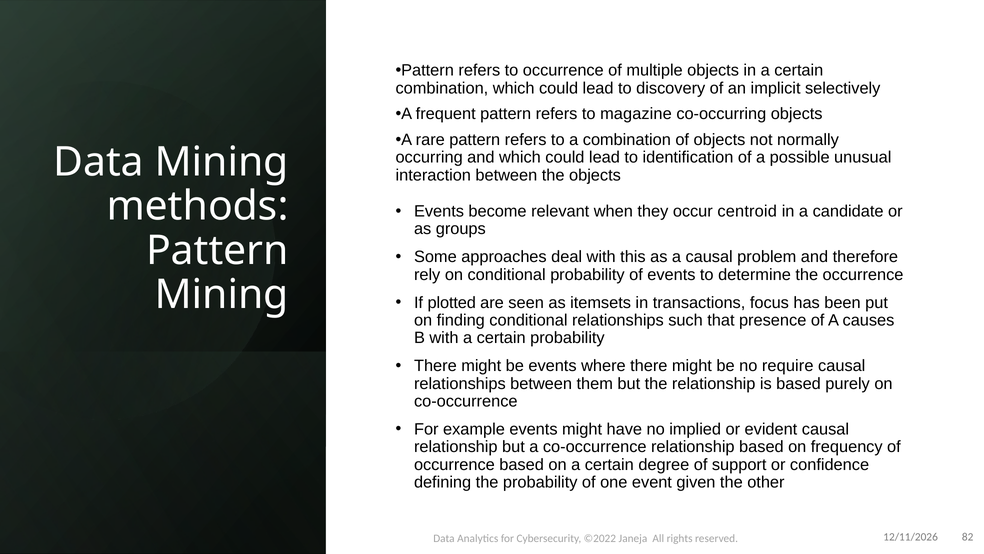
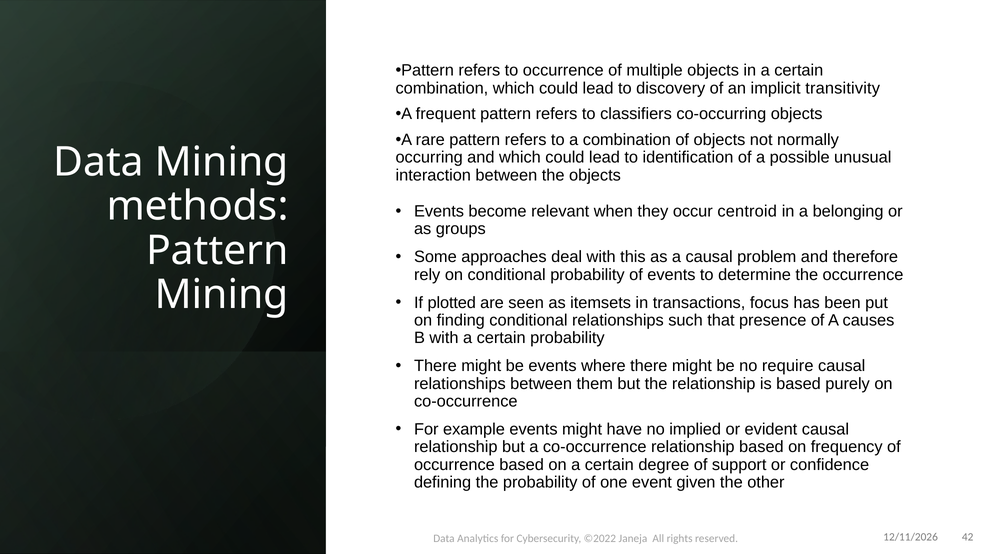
selectively: selectively -> transitivity (843, 88)
magazine: magazine -> classifiers (636, 114)
candidate: candidate -> belonging (848, 211)
82: 82 -> 42 (968, 536)
